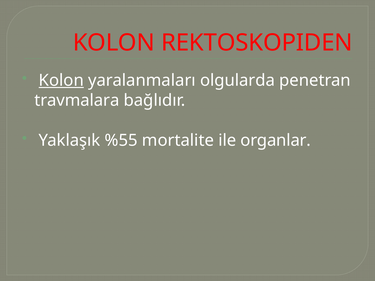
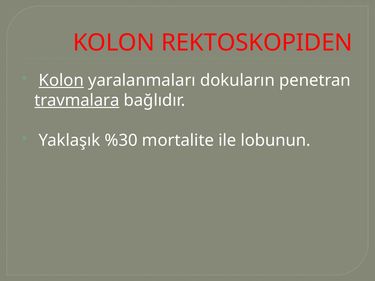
olgularda: olgularda -> dokuların (237, 81)
travmalara underline: none -> present (77, 101)
%55: %55 -> %30 (121, 141)
organlar: organlar -> lobunun (276, 141)
